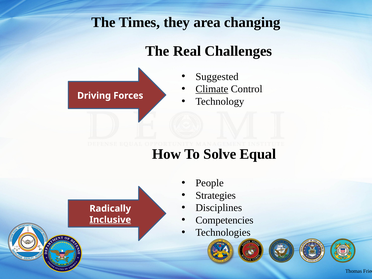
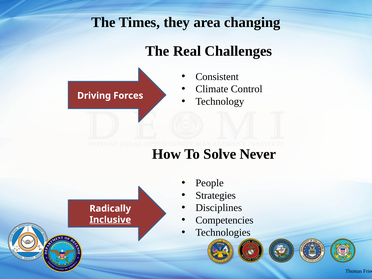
Suggested: Suggested -> Consistent (217, 77)
Climate underline: present -> none (212, 89)
Equal: Equal -> Never (258, 154)
